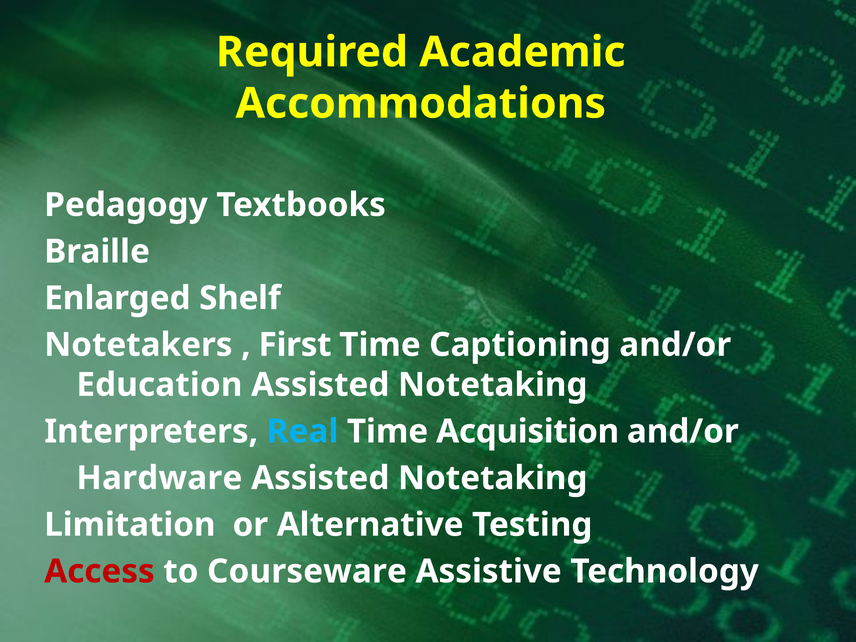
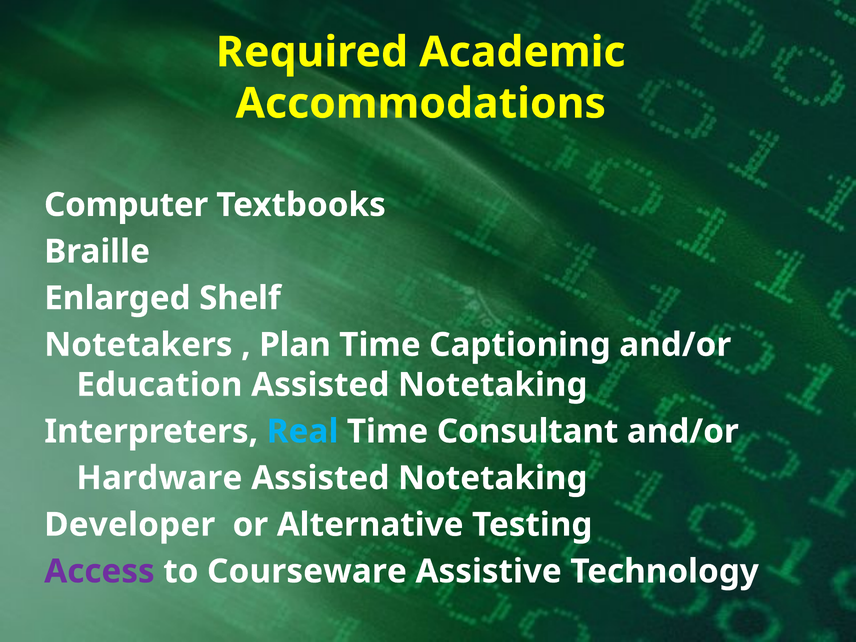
Pedagogy: Pedagogy -> Computer (126, 205)
First: First -> Plan (295, 345)
Acquisition: Acquisition -> Consultant (528, 431)
Limitation: Limitation -> Developer (130, 525)
Access colour: red -> purple (99, 571)
